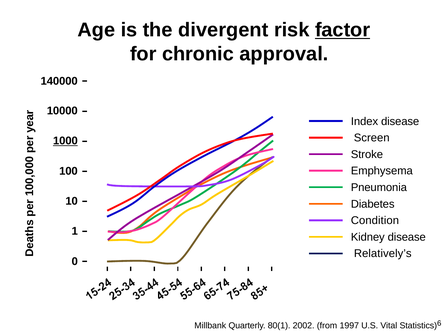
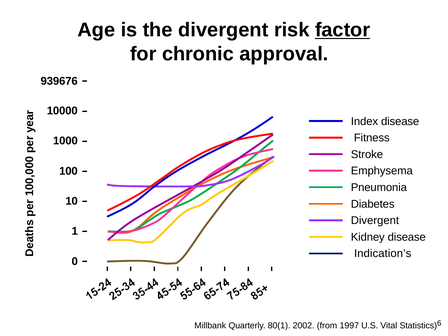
140000: 140000 -> 939676 (59, 81)
Screen: Screen -> Fitness (372, 138)
1000 underline: present -> none (65, 141)
Condition: Condition -> Divergent (375, 221)
Relatively’s: Relatively’s -> Indication’s (383, 254)
